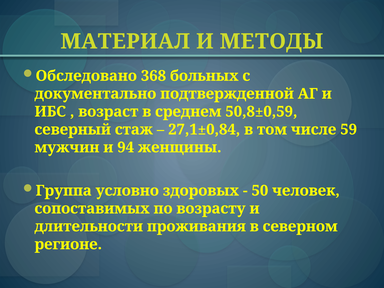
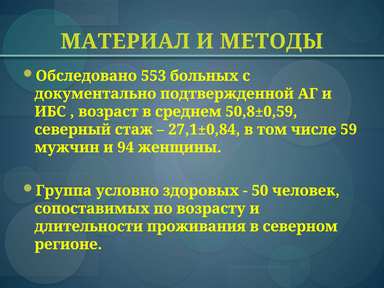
368: 368 -> 553 (153, 76)
